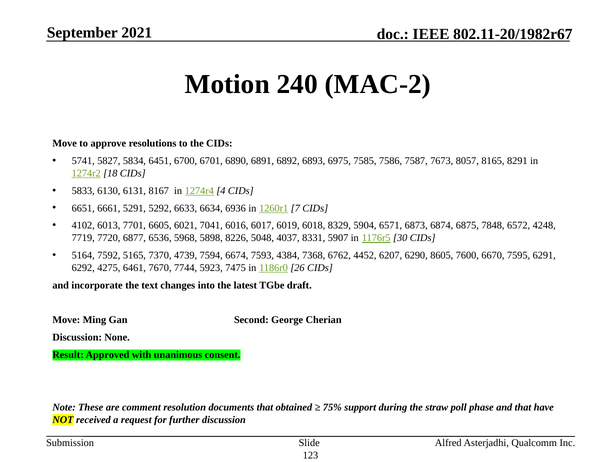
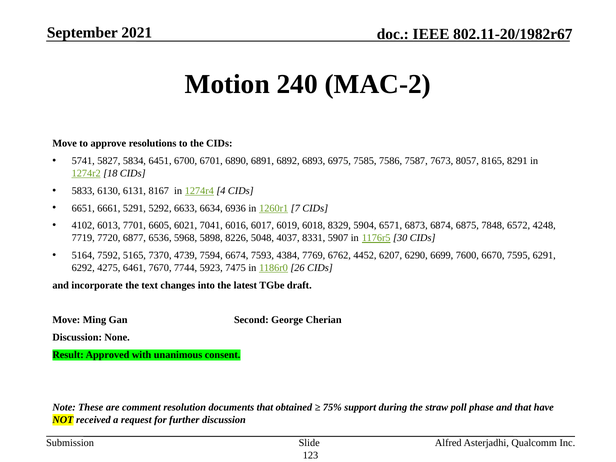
7368: 7368 -> 7769 (314, 255)
8605: 8605 -> 6699 (442, 255)
